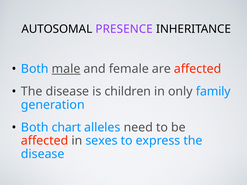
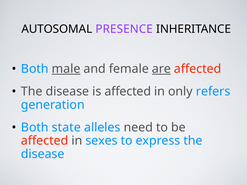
are underline: none -> present (161, 69)
is children: children -> affected (128, 92)
family: family -> refers (213, 92)
chart: chart -> state (66, 128)
